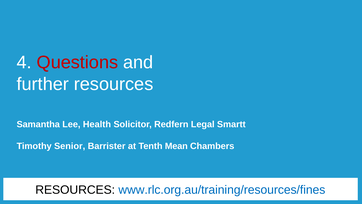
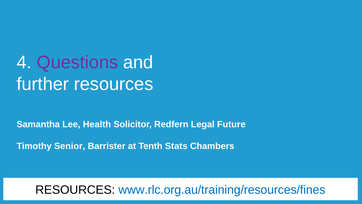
Questions colour: red -> purple (77, 62)
Smartt: Smartt -> Future (231, 124)
Mean: Mean -> Stats (176, 146)
